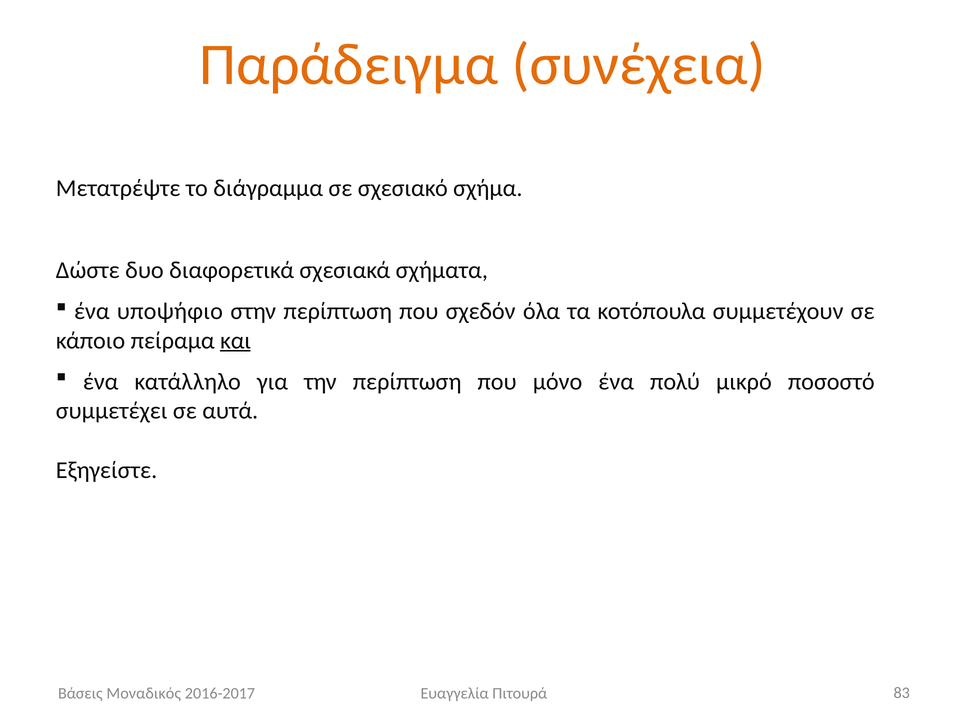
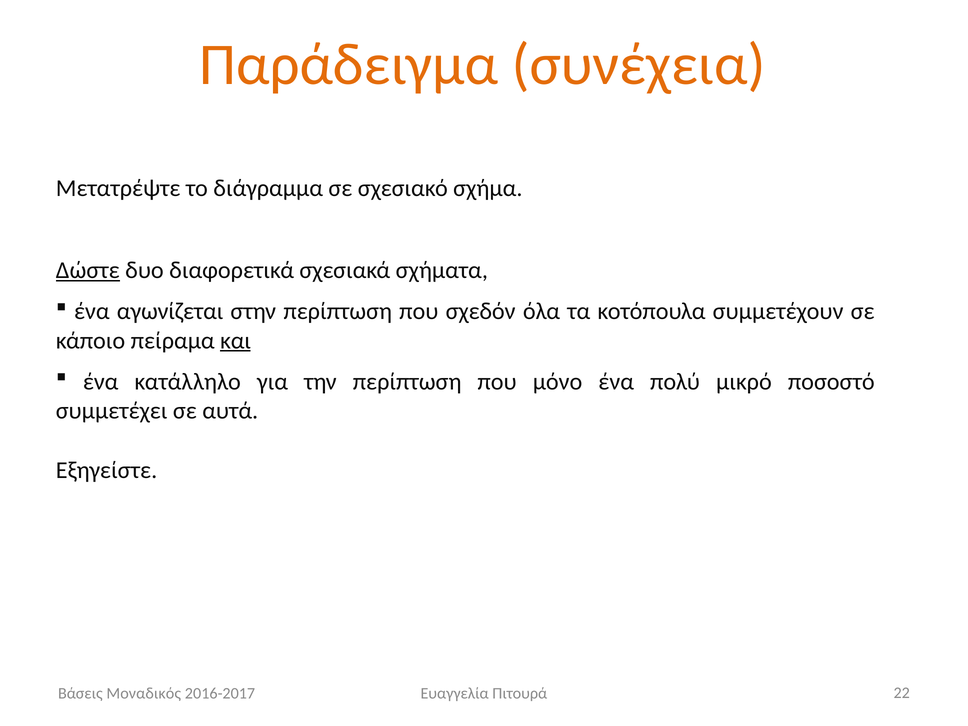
Δώστε underline: none -> present (88, 270)
υποψήφιο: υποψήφιο -> αγωνίζεται (170, 311)
83: 83 -> 22 (902, 693)
